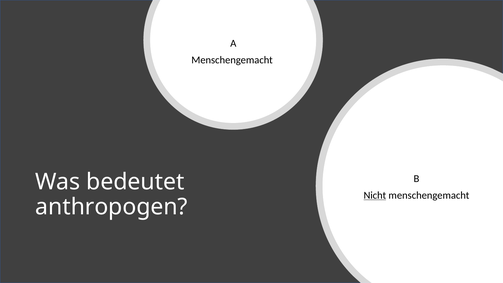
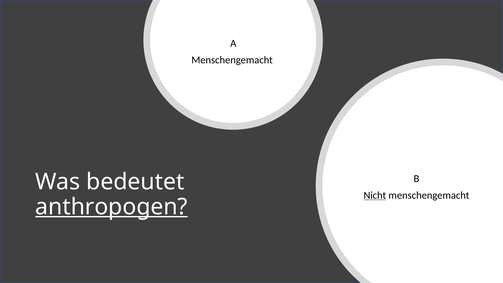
anthropogen underline: none -> present (111, 207)
